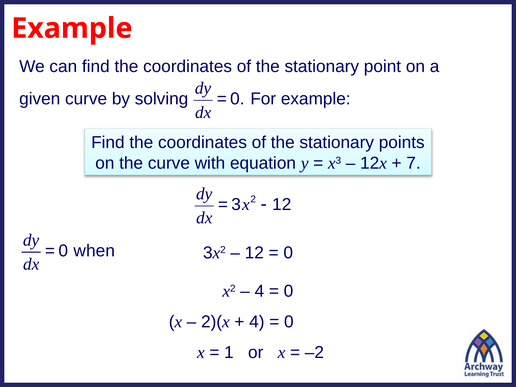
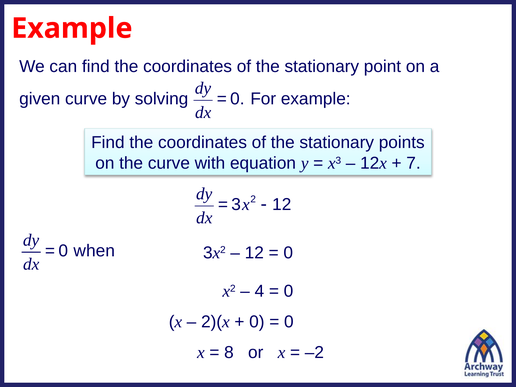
4: 4 -> 0 (257, 322)
1: 1 -> 8 (229, 352)
